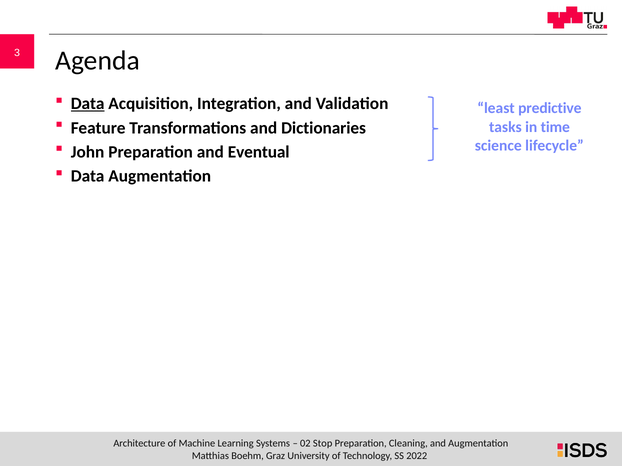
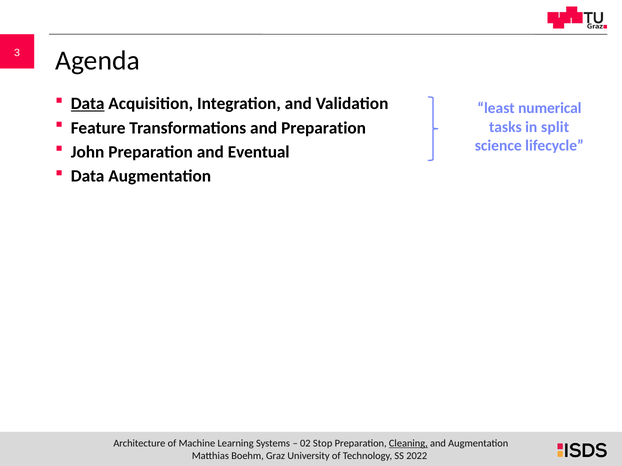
predictive: predictive -> numerical (550, 108)
and Dictionaries: Dictionaries -> Preparation (324, 128)
time: time -> split (555, 127)
Cleaning underline: none -> present (408, 444)
